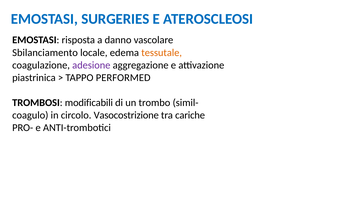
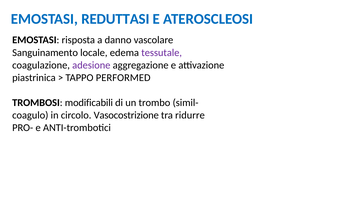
SURGERIES: SURGERIES -> REDUTTASI (115, 19)
Sbilanciamento: Sbilanciamento -> Sanguinamento (45, 53)
tessutale colour: orange -> purple (162, 53)
cariche: cariche -> ridurre (190, 115)
